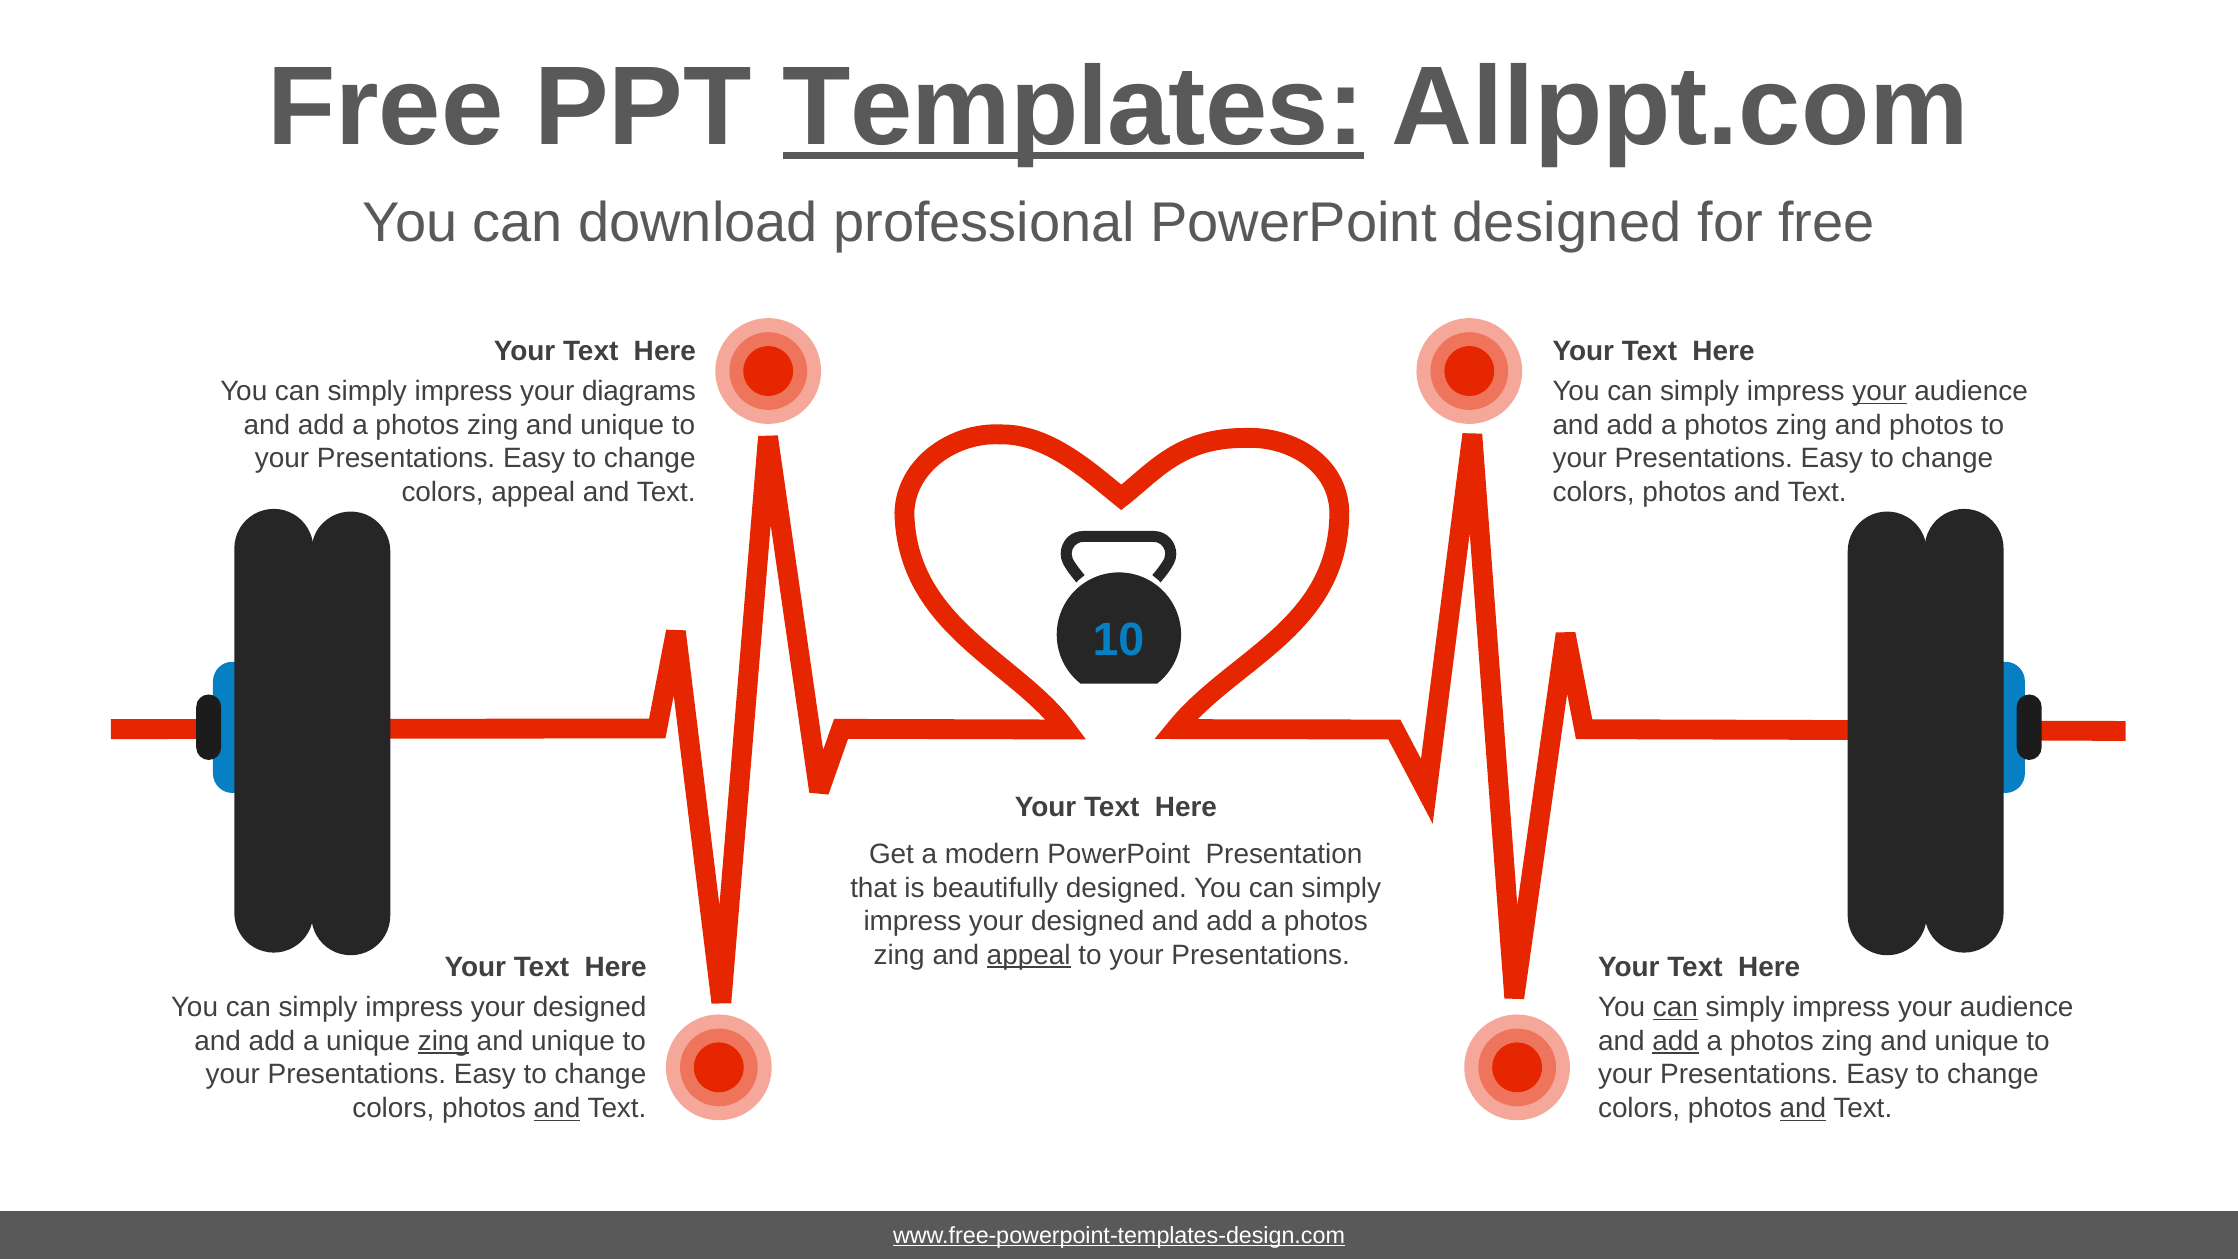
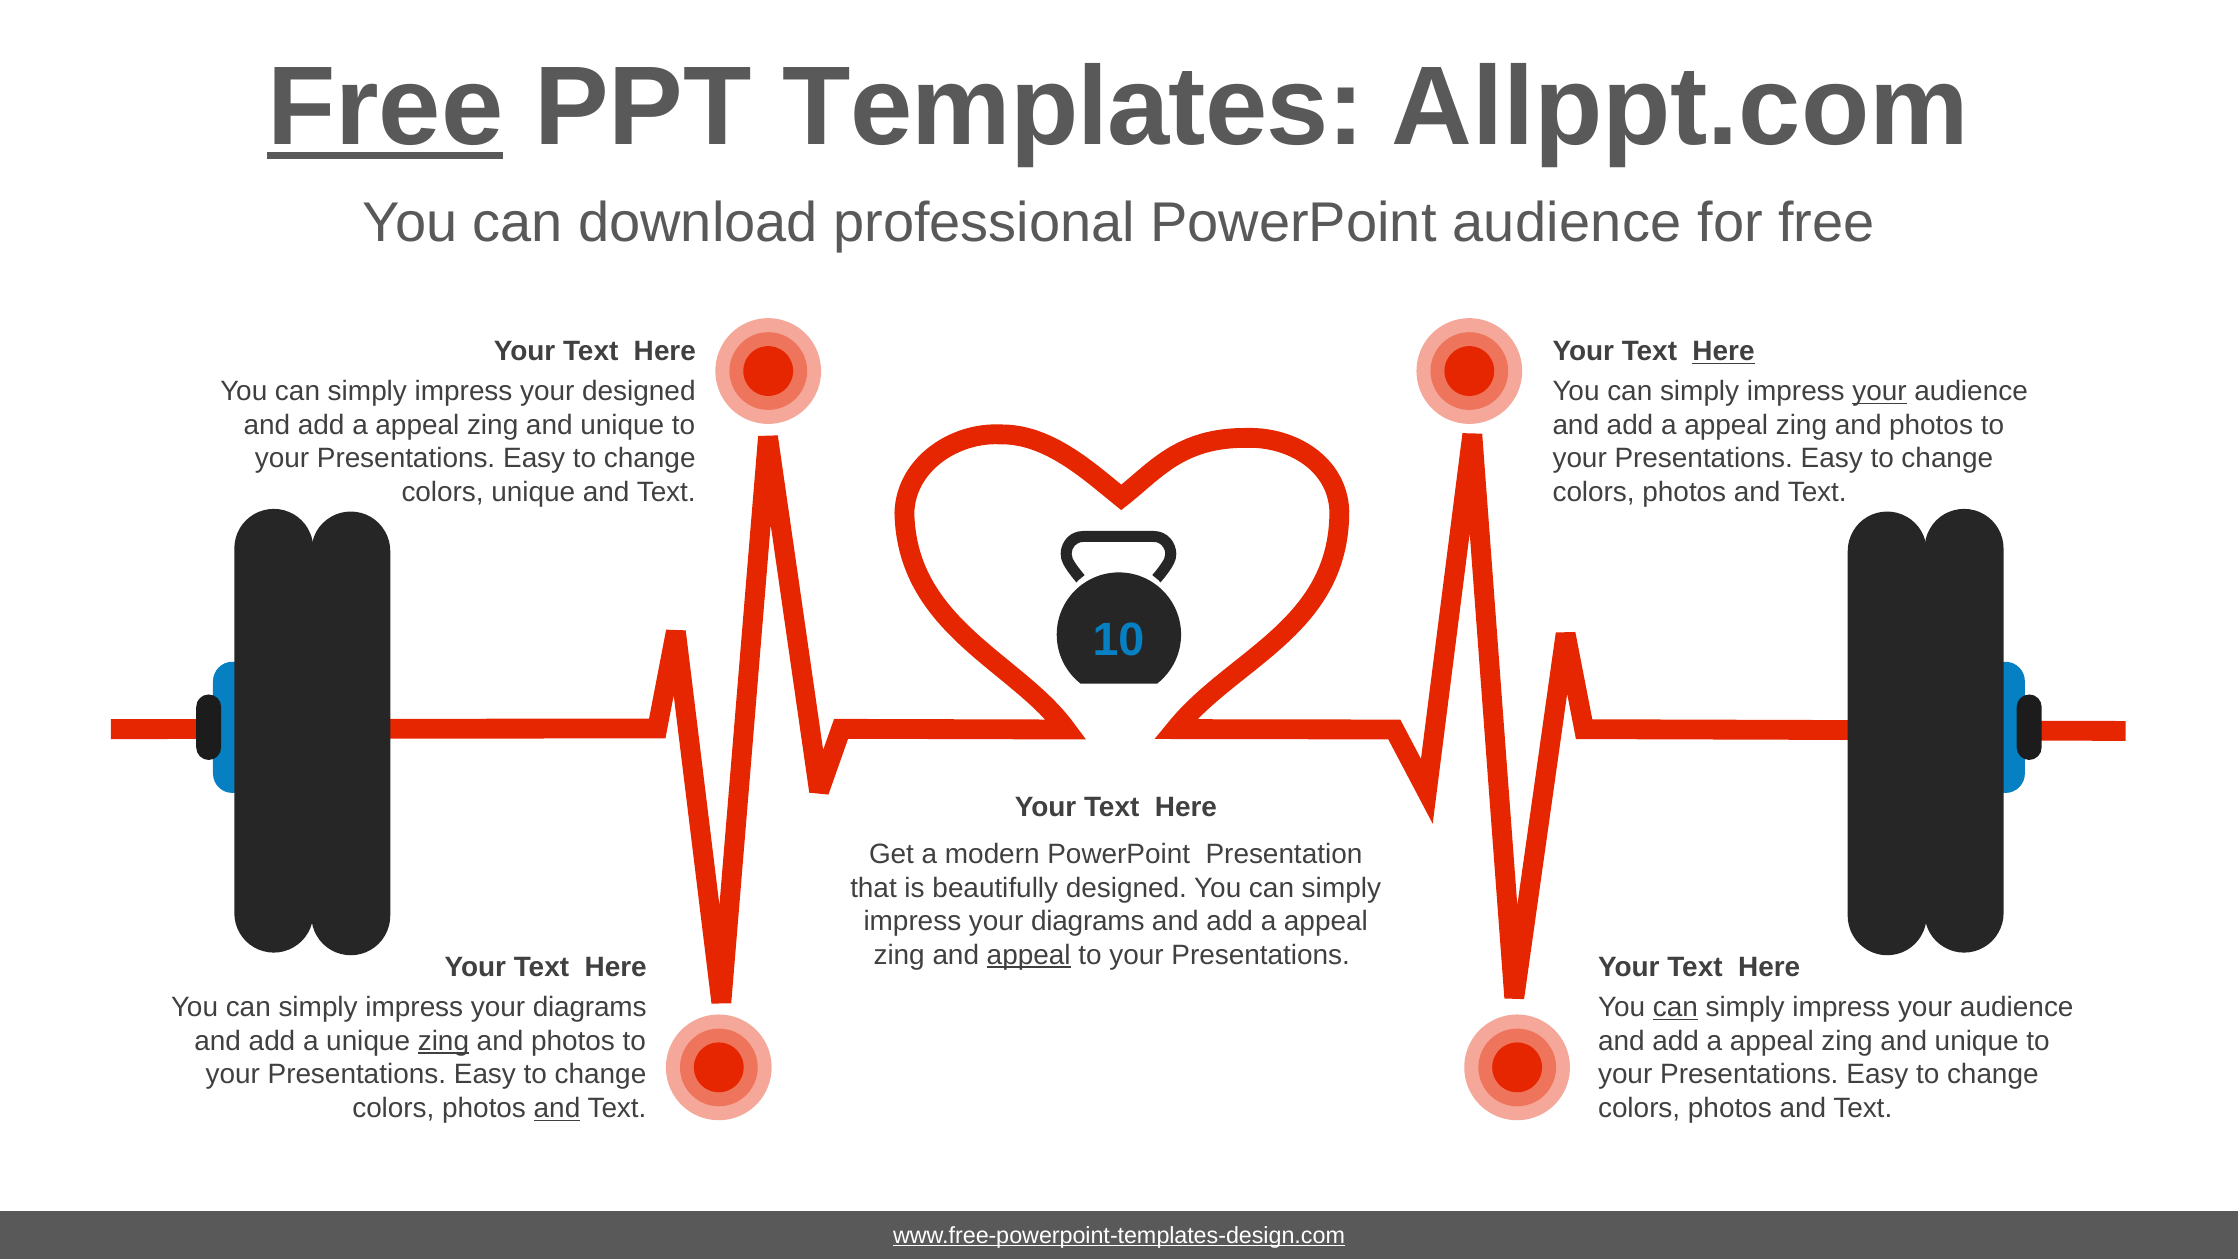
Free underline: none -> present (385, 107)
Templates underline: present -> none (1074, 107)
PowerPoint designed: designed -> audience (1567, 223)
Here underline: none -> present (1724, 352)
your diagrams: diagrams -> designed (639, 391)
photos: photos -> appeal (417, 425)
photos: photos -> appeal (1726, 425)
colors appeal: appeal -> unique (533, 492)
designed: designed -> diagrams (1088, 922)
photos: photos -> appeal (1326, 922)
designed: designed -> diagrams (590, 1008)
unique: unique -> photos (573, 1041)
add underline: present -> none (1676, 1041)
photos: photos -> appeal (1772, 1041)
and underline: present -> none (1803, 1108)
